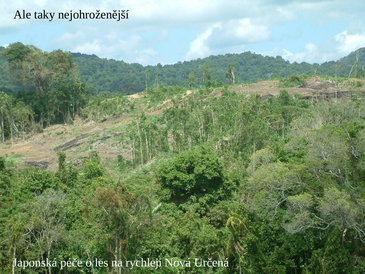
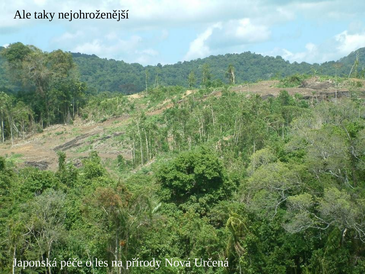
rychleji: rychleji -> přírody (144, 262)
